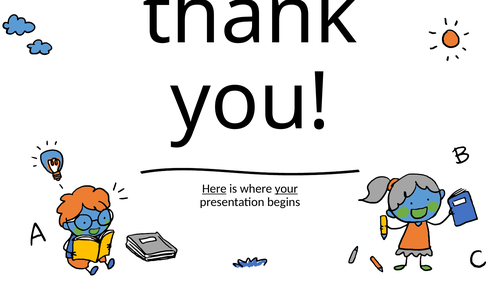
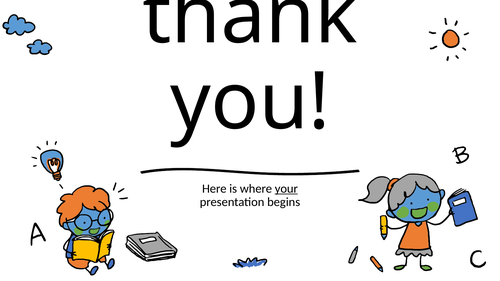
Here underline: present -> none (214, 189)
